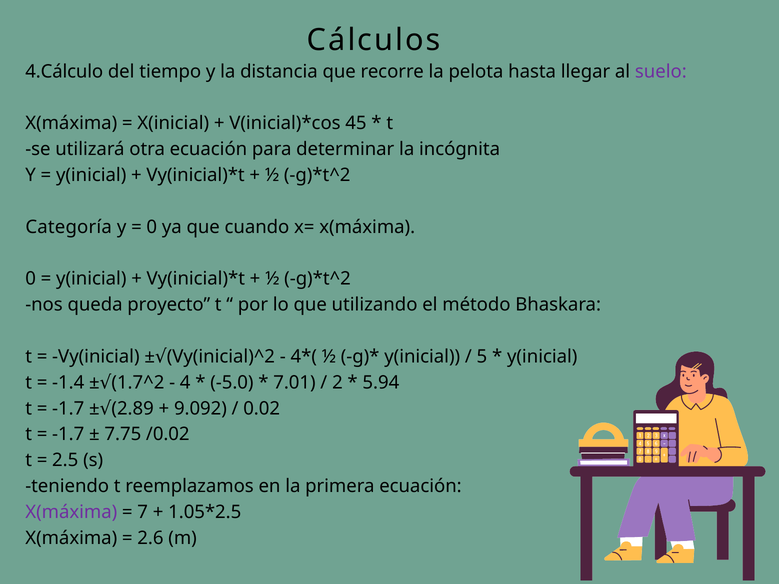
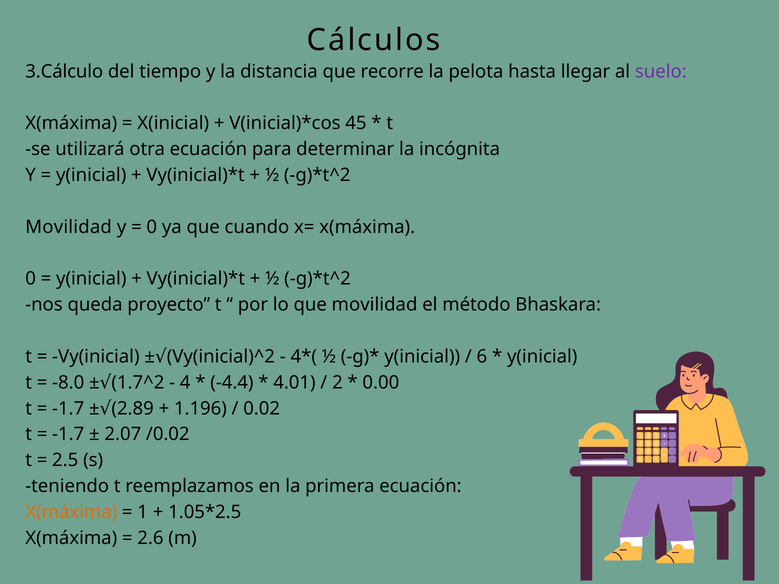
4.Cálculo: 4.Cálculo -> 3.Cálculo (64, 71)
Categoría: Categoría -> Movilidad (69, 227)
que utilizando: utilizando -> movilidad (375, 305)
5: 5 -> 6 (482, 357)
-1.4: -1.4 -> -8.0 (68, 383)
-5.0: -5.0 -> -4.4 (232, 383)
7.01: 7.01 -> 4.01 (294, 383)
5.94: 5.94 -> 0.00 (381, 383)
9.092: 9.092 -> 1.196 (200, 409)
7.75: 7.75 -> 2.07 (123, 435)
X(máxima colour: purple -> orange (71, 512)
7: 7 -> 1 (143, 512)
